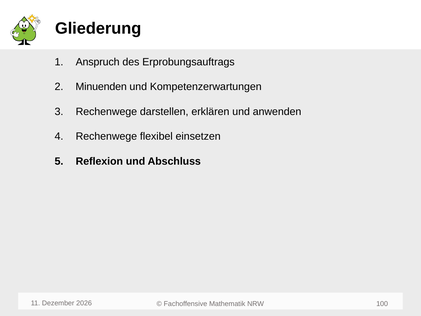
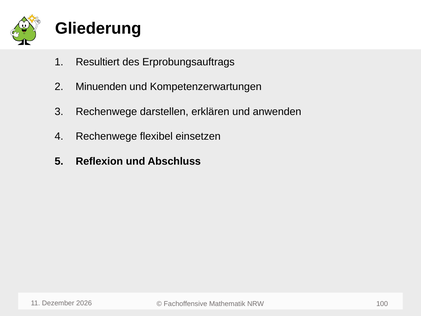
Anspruch: Anspruch -> Resultiert (98, 62)
